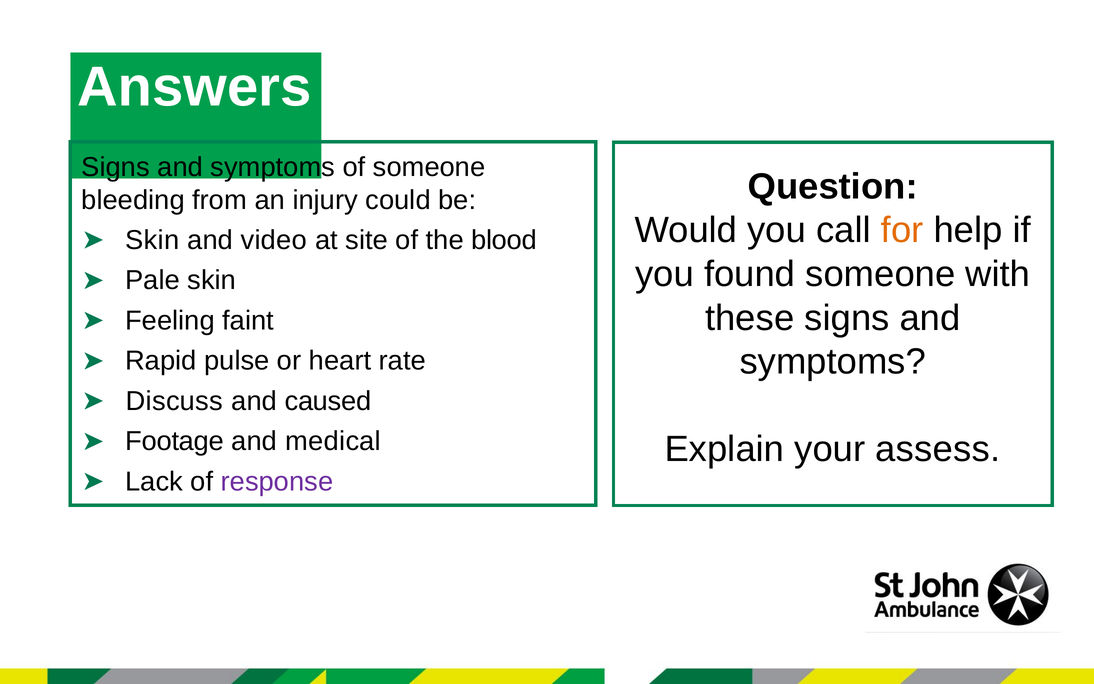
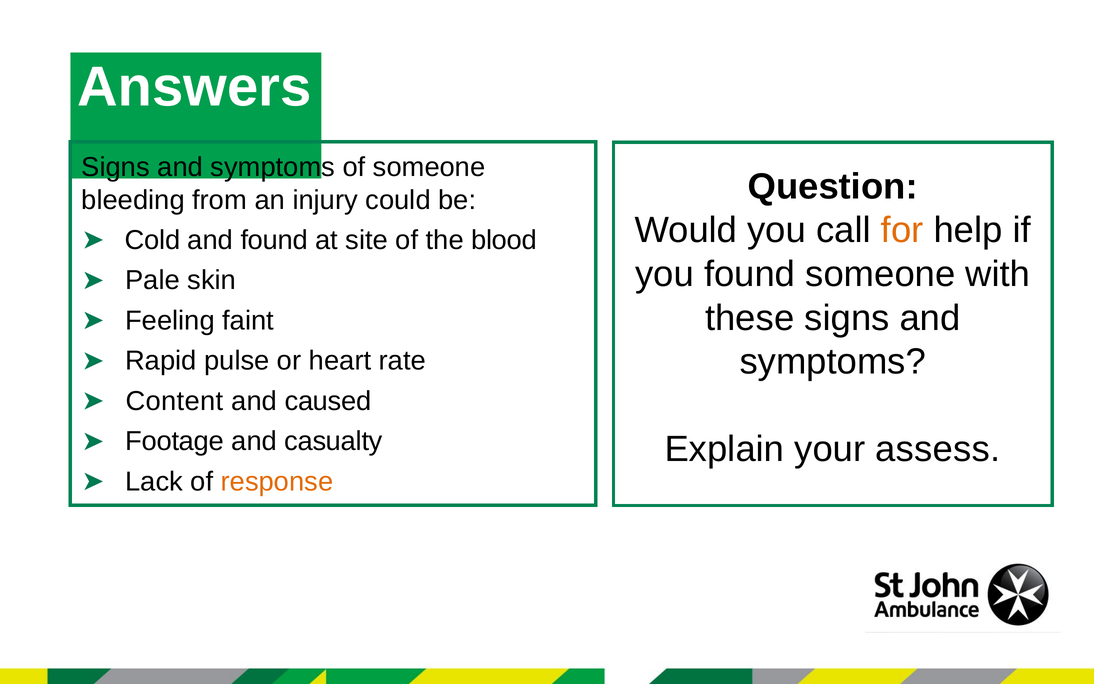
Skin: Skin -> Cold (153, 240)
and video: video -> found (274, 240)
Discuss: Discuss -> Content (174, 401)
medical: medical -> casualty (333, 441)
response colour: purple -> orange (277, 482)
